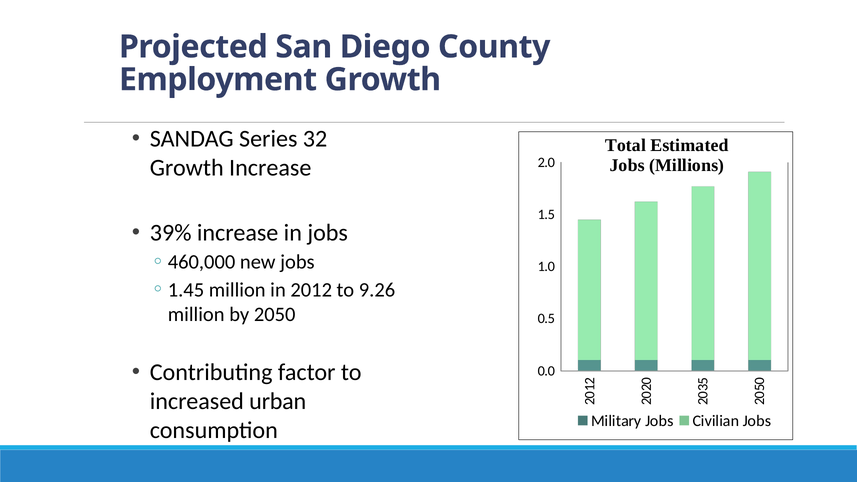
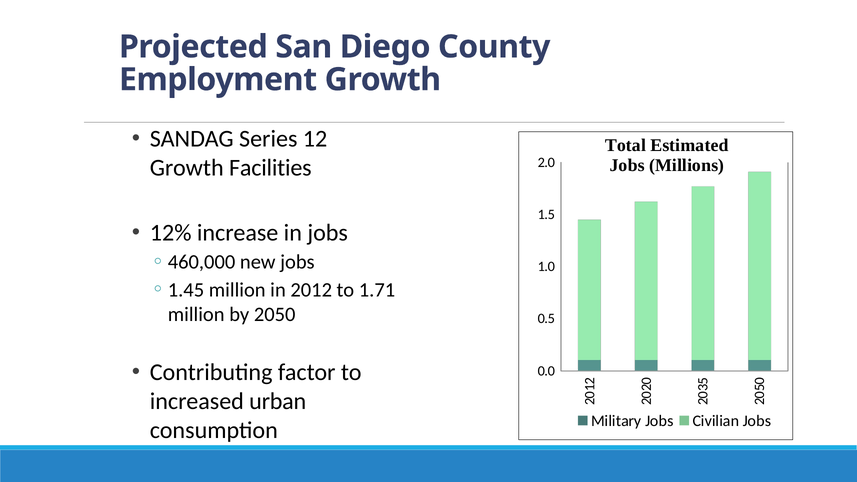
32: 32 -> 12 (315, 139)
Growth Increase: Increase -> Facilities (270, 168)
39%: 39% -> 12% (171, 233)
9.26: 9.26 -> 1.71 (377, 290)
